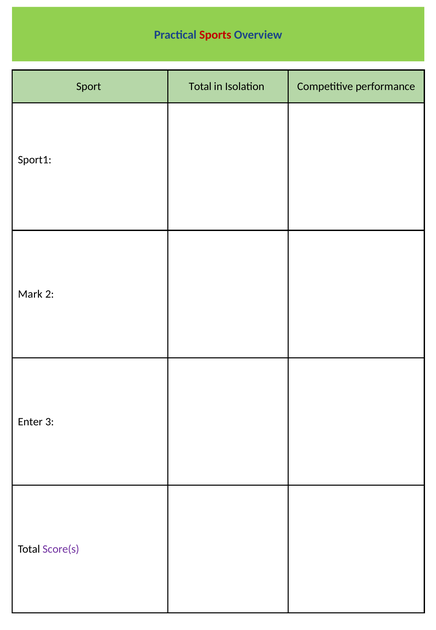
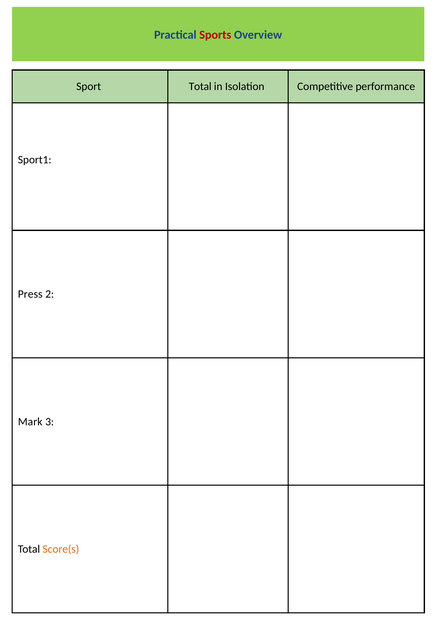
Mark: Mark -> Press (30, 294)
Enter: Enter -> Mark (30, 422)
Score(s colour: purple -> orange (61, 549)
